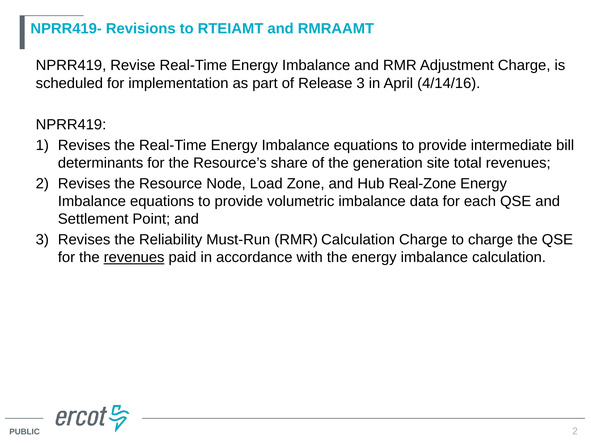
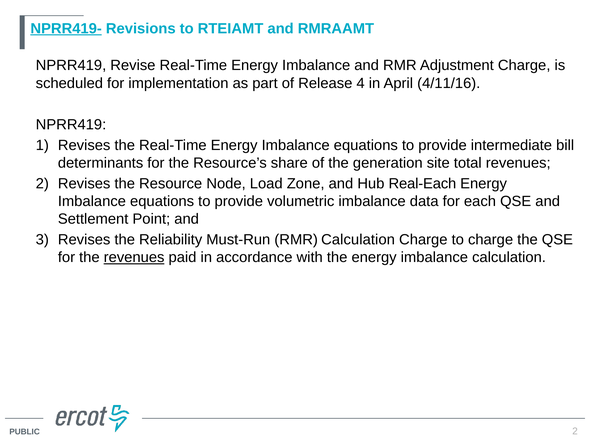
NPRR419- underline: none -> present (66, 29)
Release 3: 3 -> 4 (361, 83)
4/14/16: 4/14/16 -> 4/11/16 (449, 83)
Real-Zone: Real-Zone -> Real-Each (422, 184)
